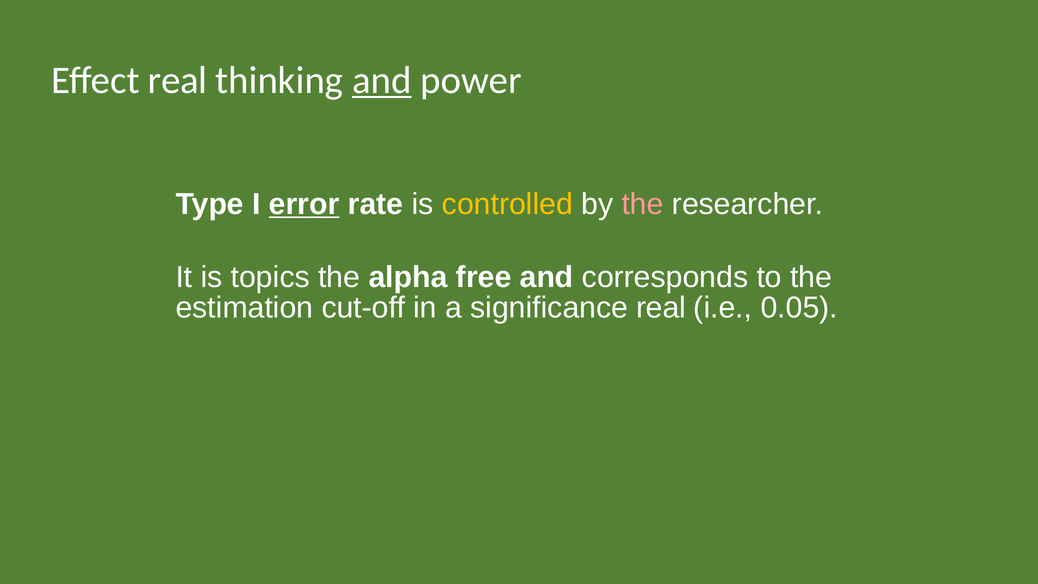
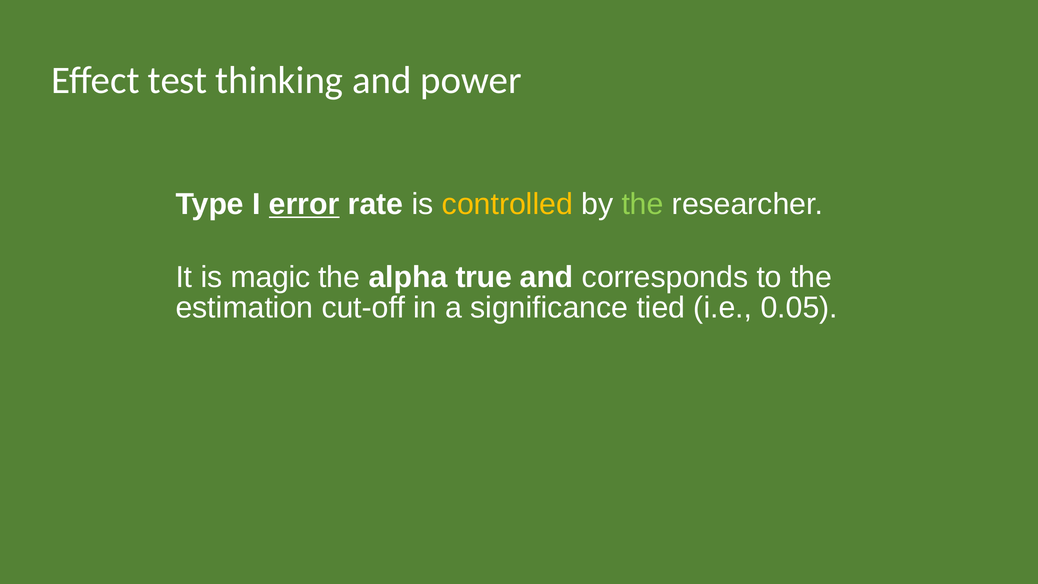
Effect real: real -> test (178, 80)
and underline: present -> none (382, 80)
the colour: pink -> light green (643, 204)
topics: topics -> magic (270, 277)
free: free -> true (484, 277)
significance real: real -> tied (661, 308)
